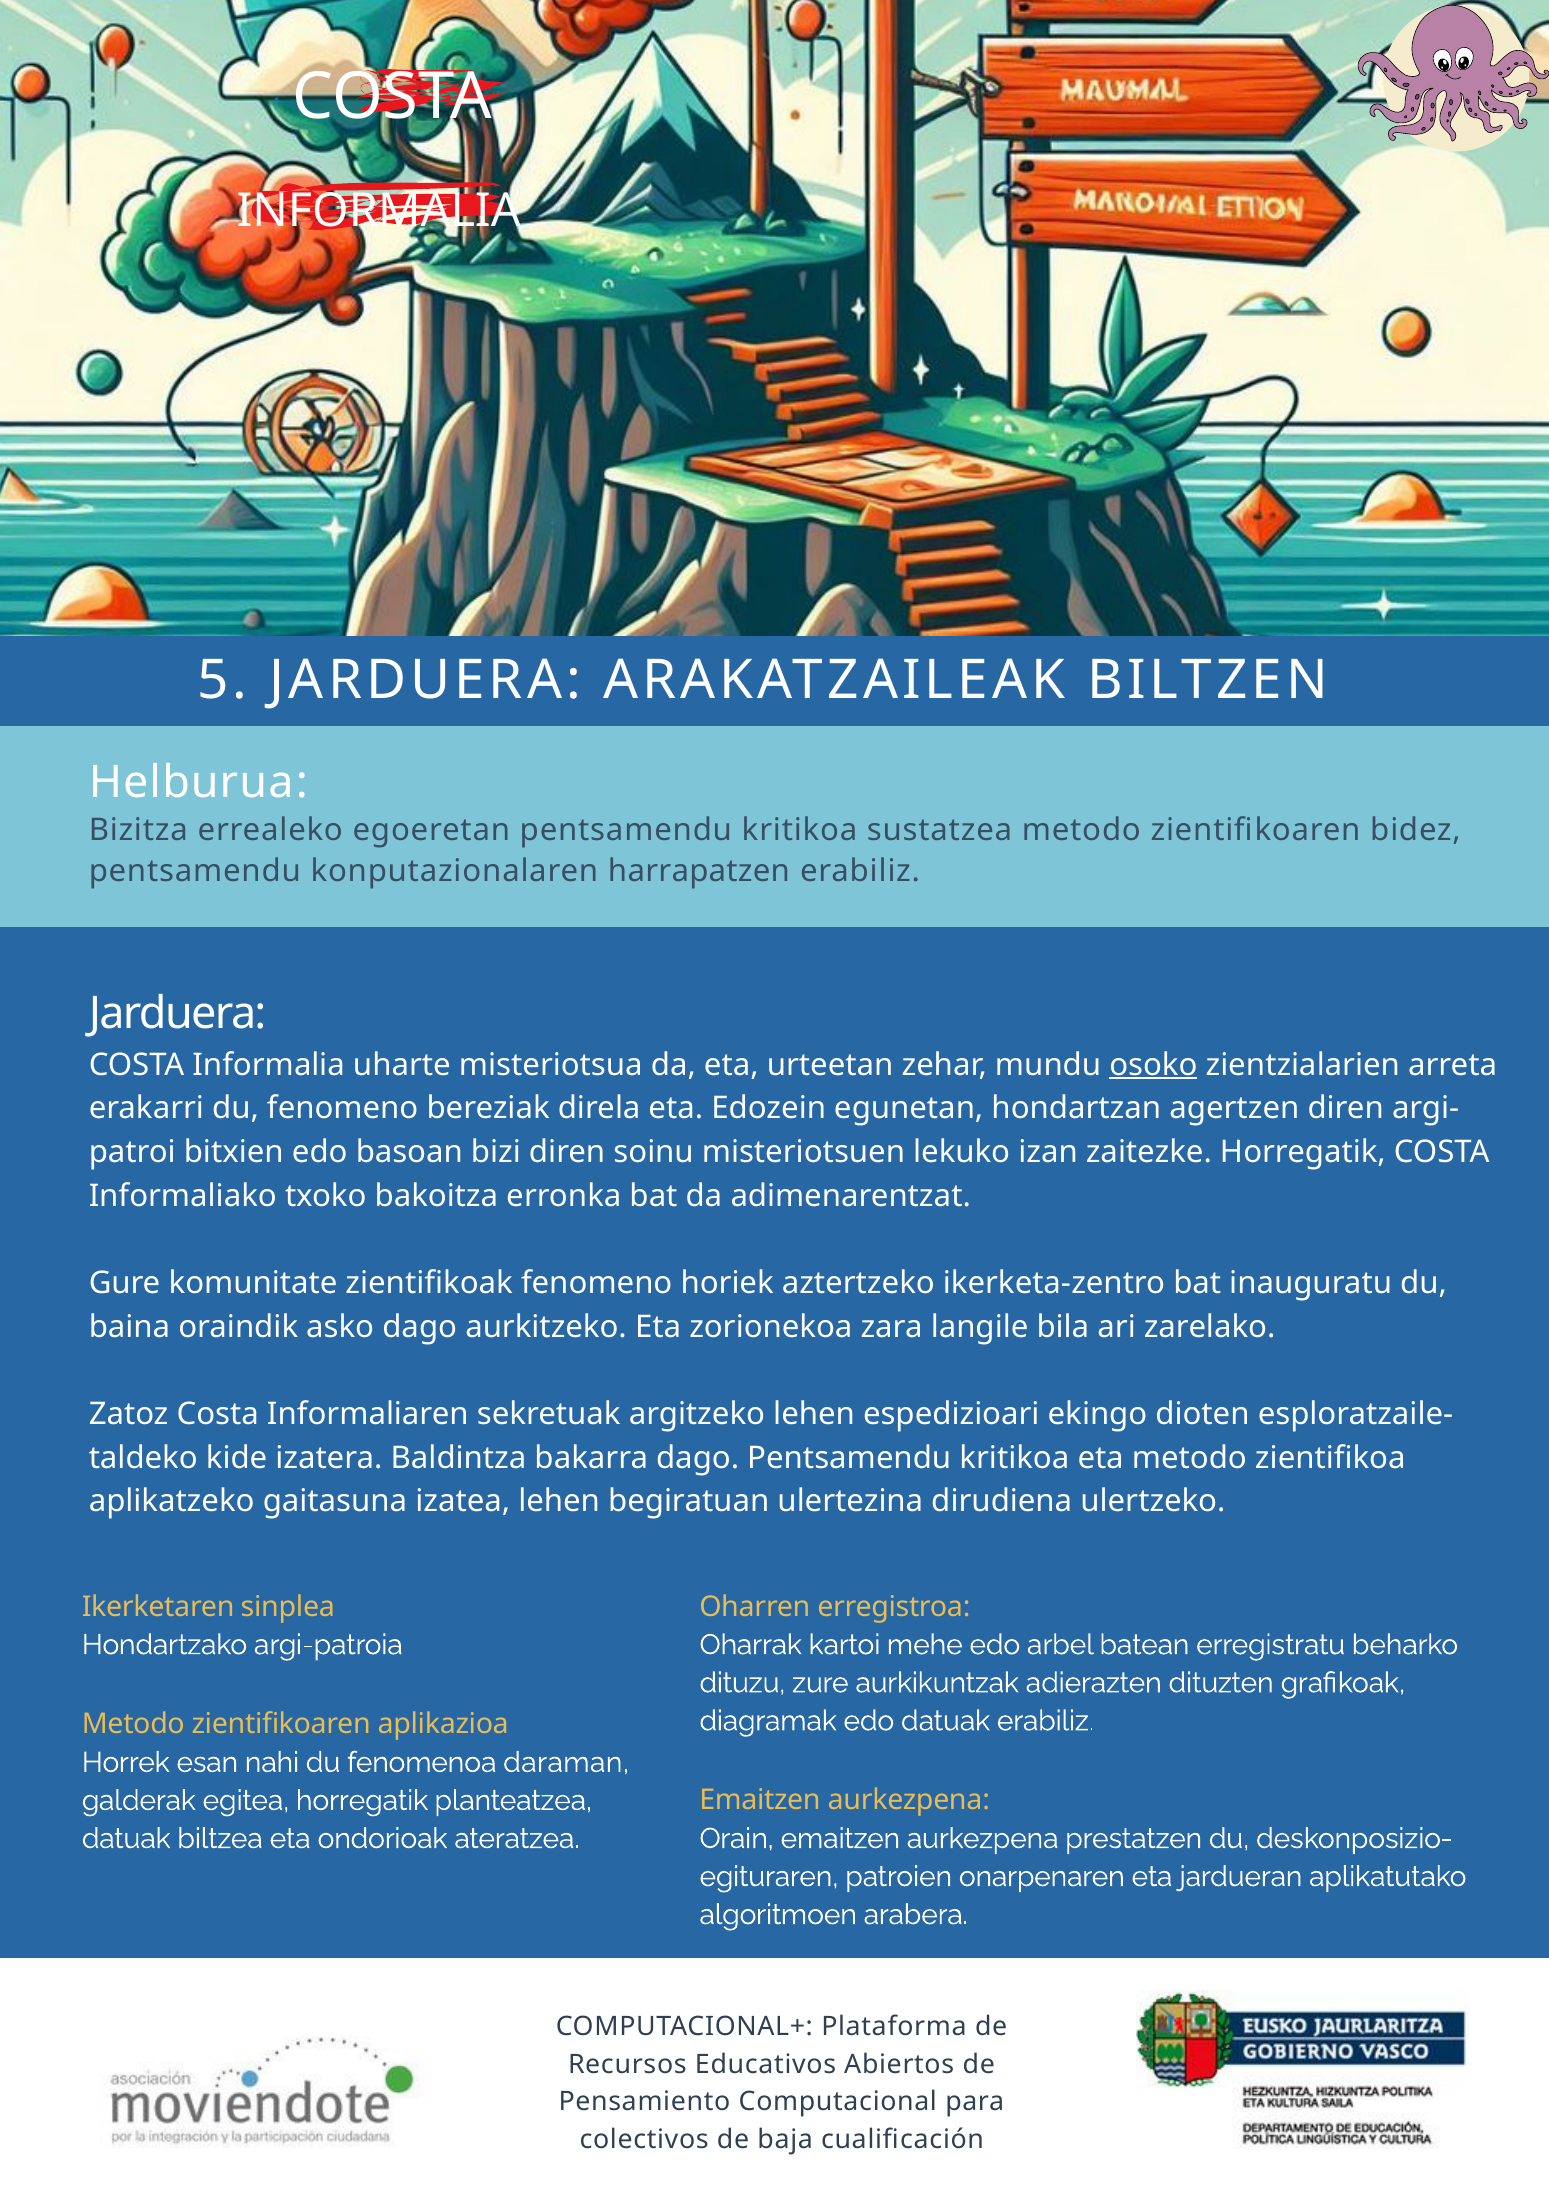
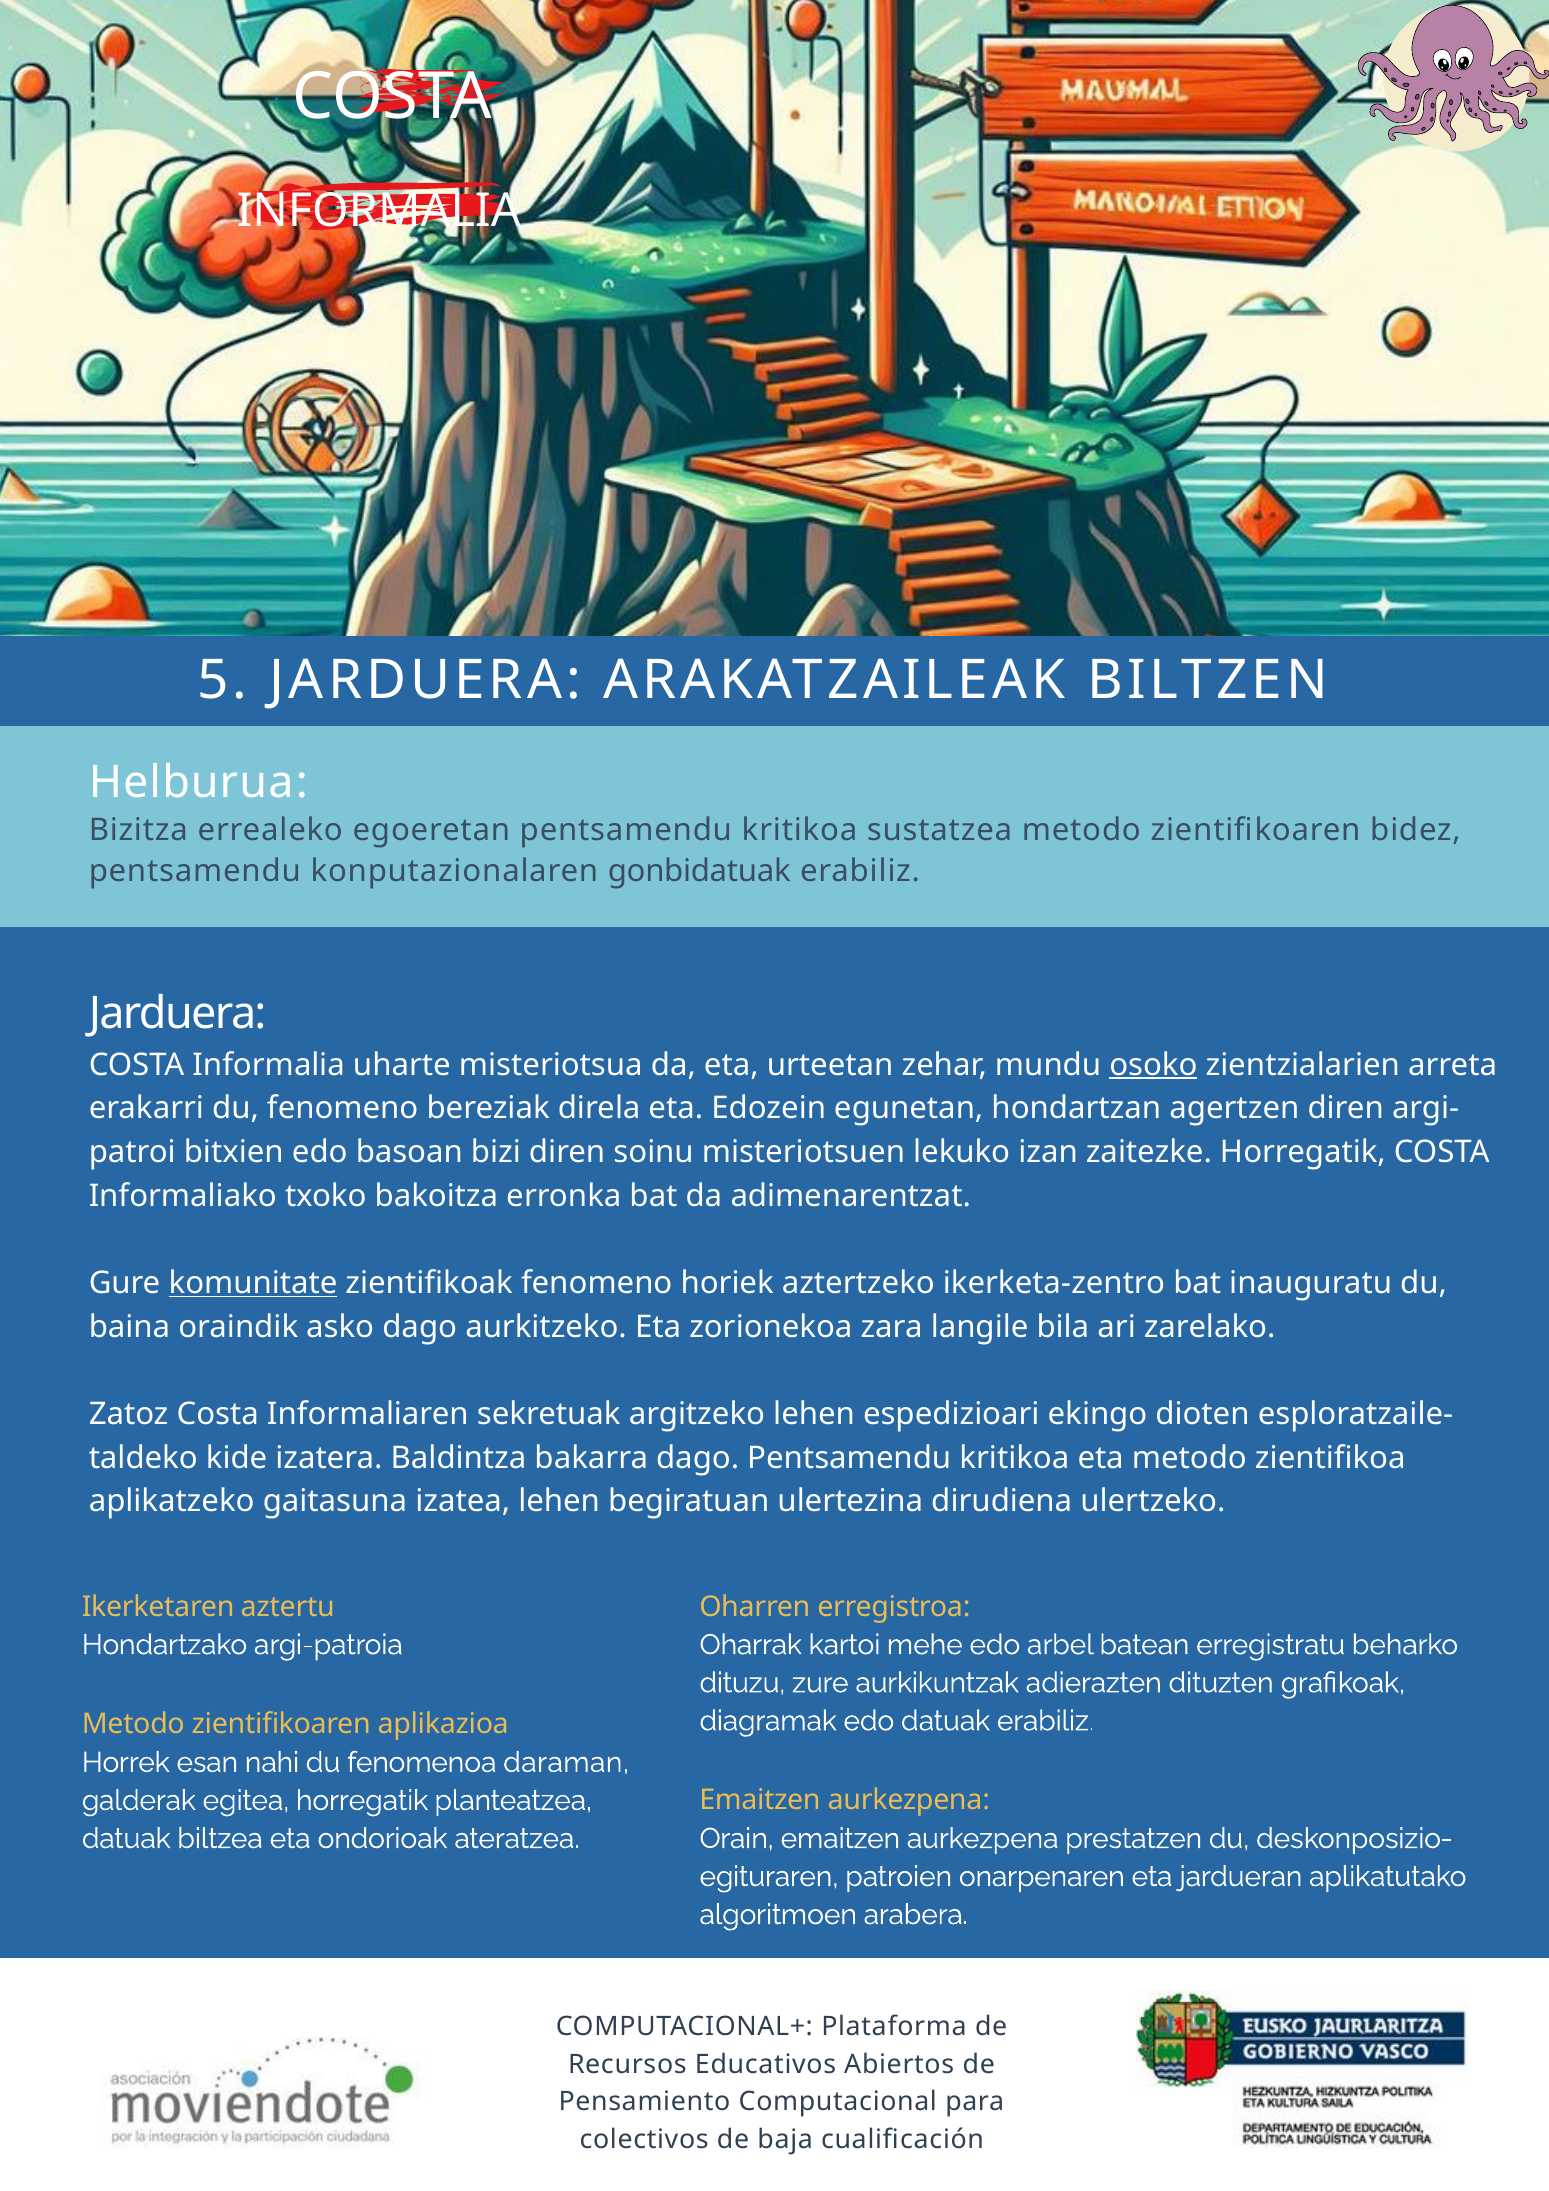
harrapatzen: harrapatzen -> gonbidatuak (699, 872)
komunitate underline: none -> present (253, 1284)
sinplea: sinplea -> aztertu (288, 1608)
